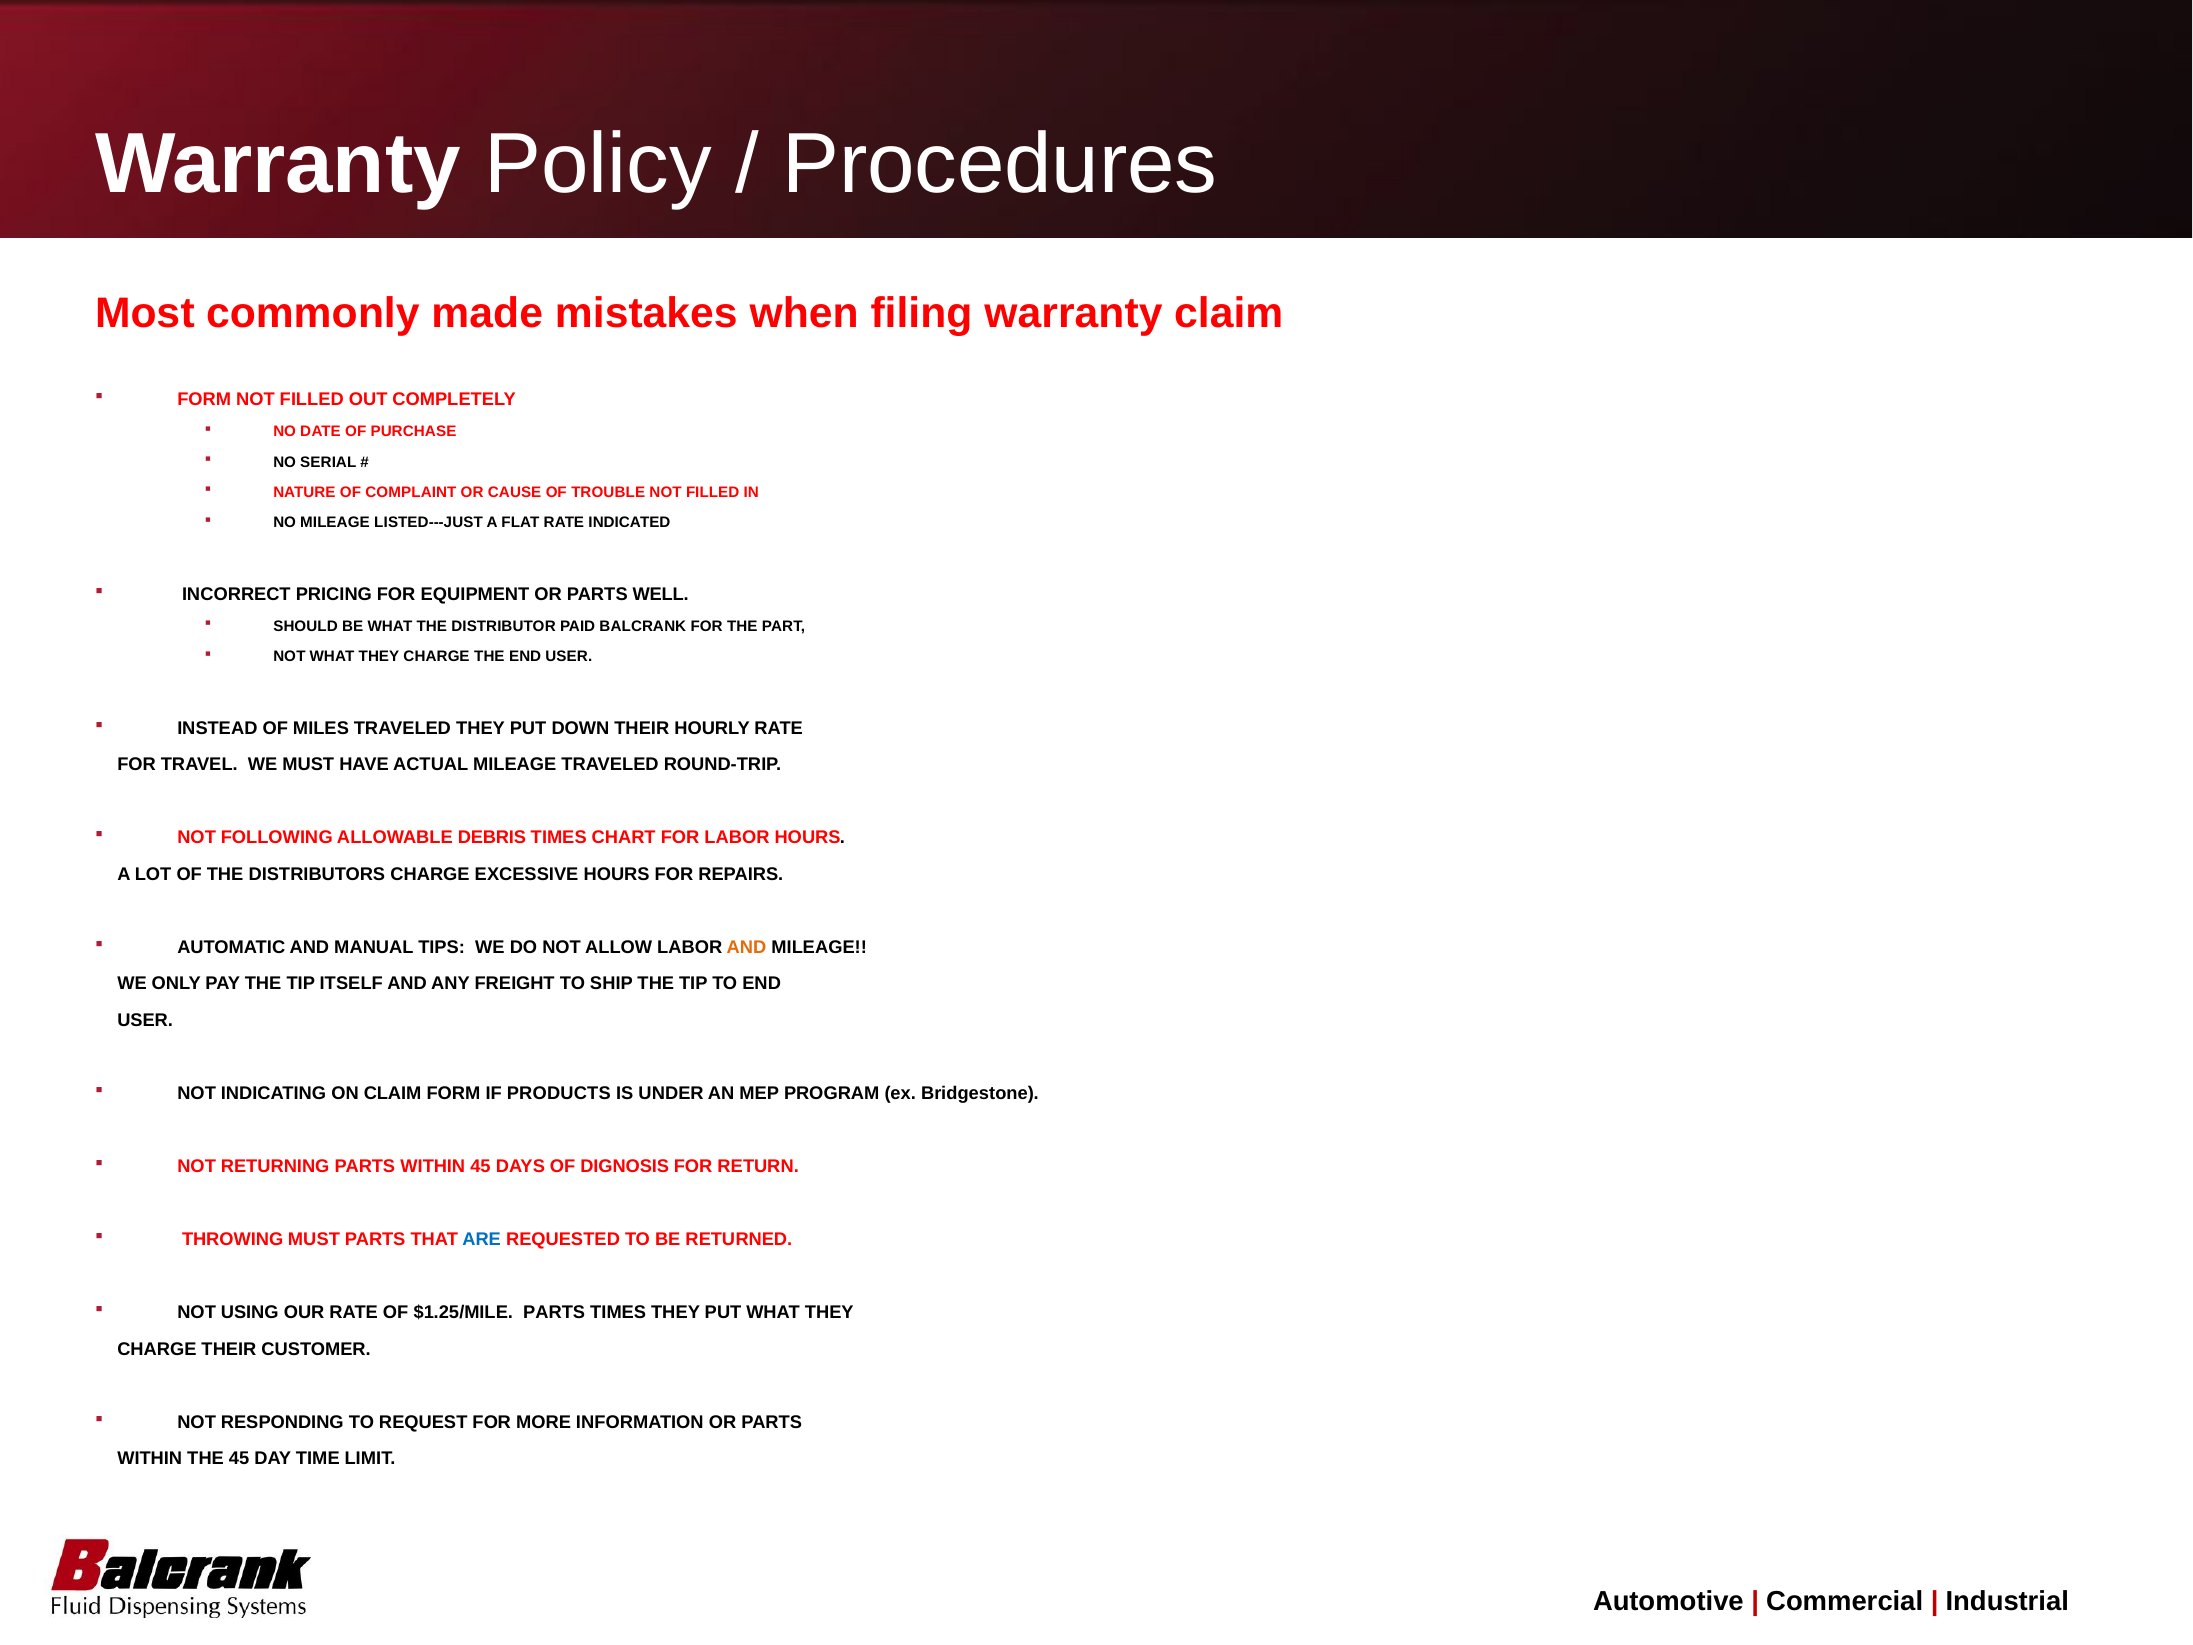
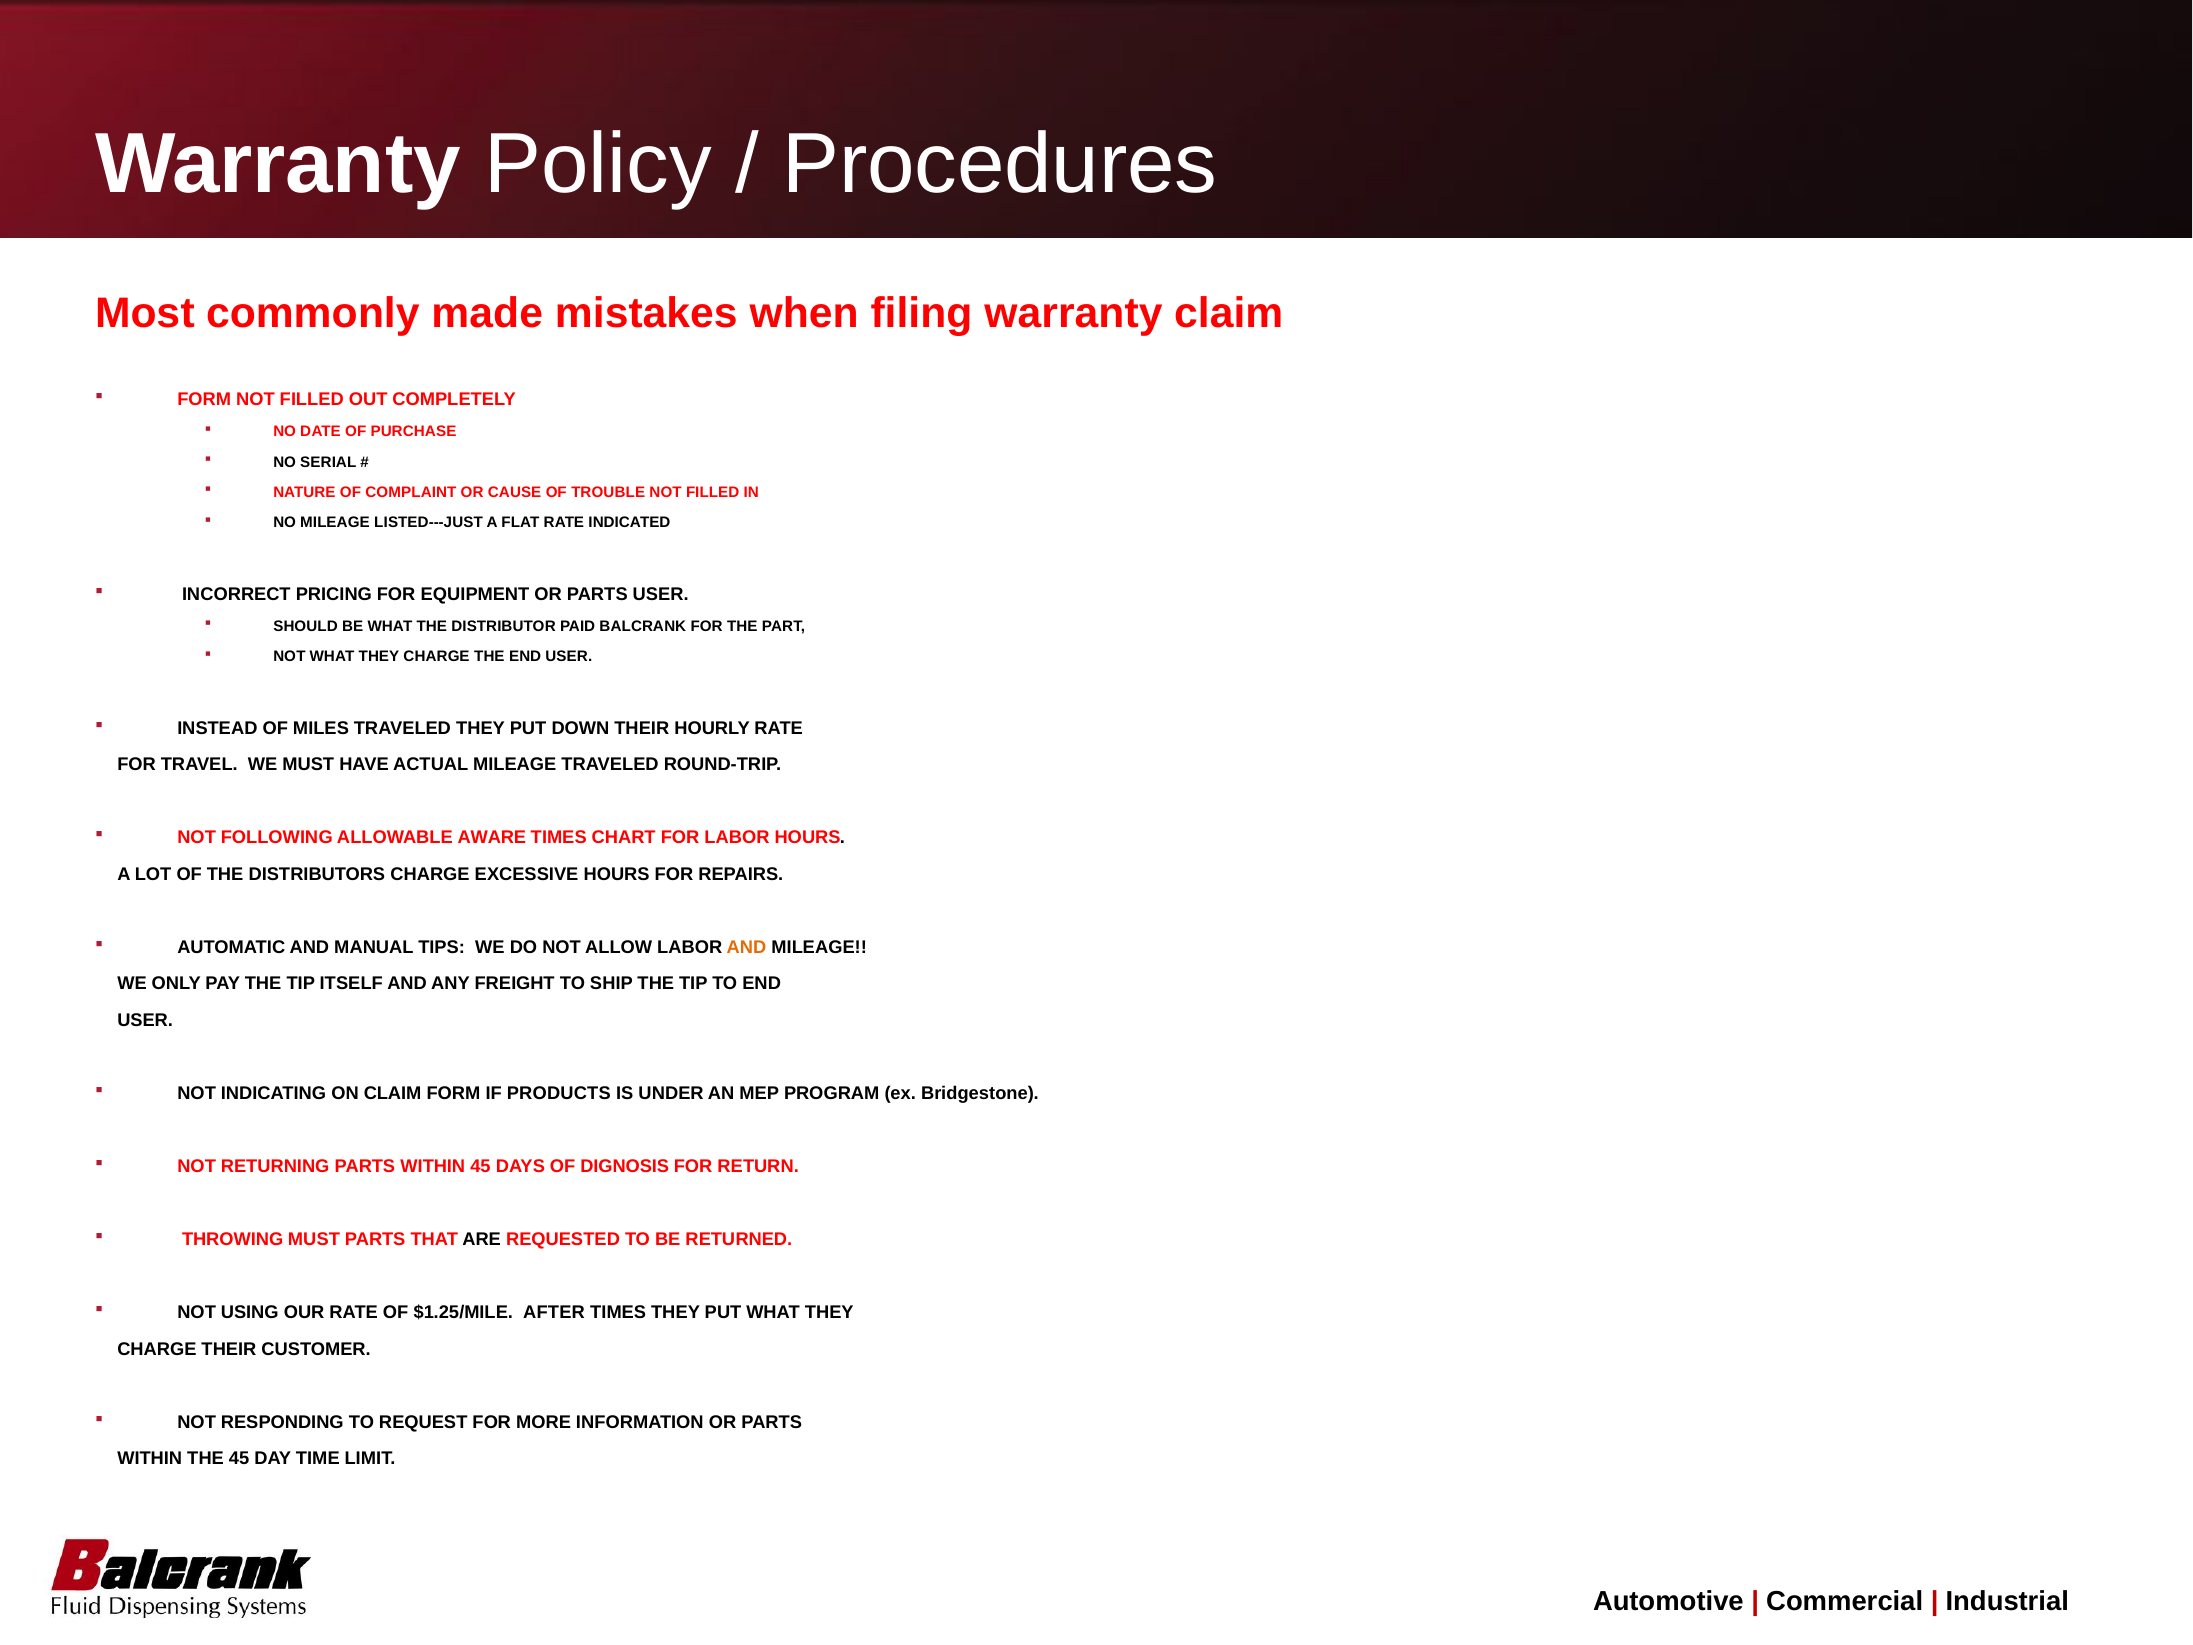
PARTS WELL: WELL -> USER (661, 594)
DEBRIS: DEBRIS -> AWARE (492, 838)
ARE colour: blue -> black (482, 1239)
$1.25/MILE PARTS: PARTS -> AFTER (554, 1312)
